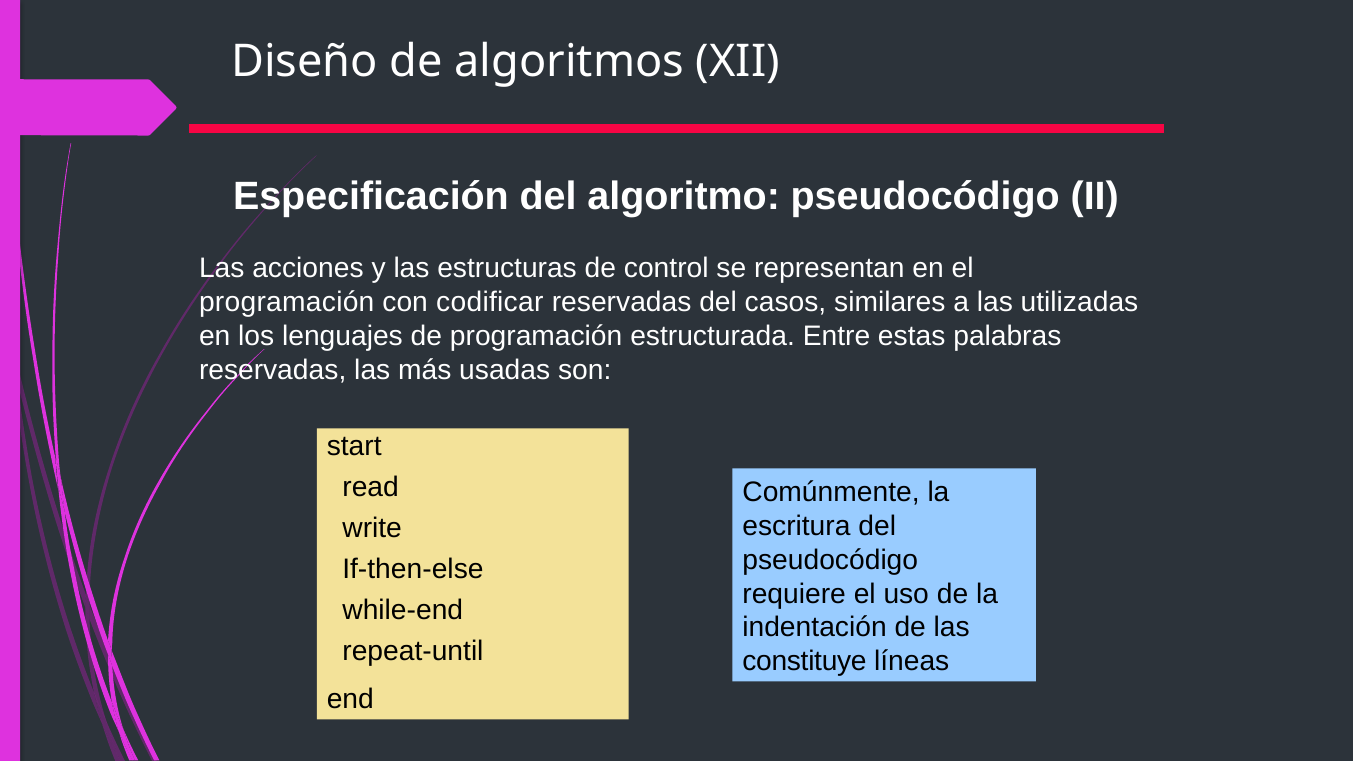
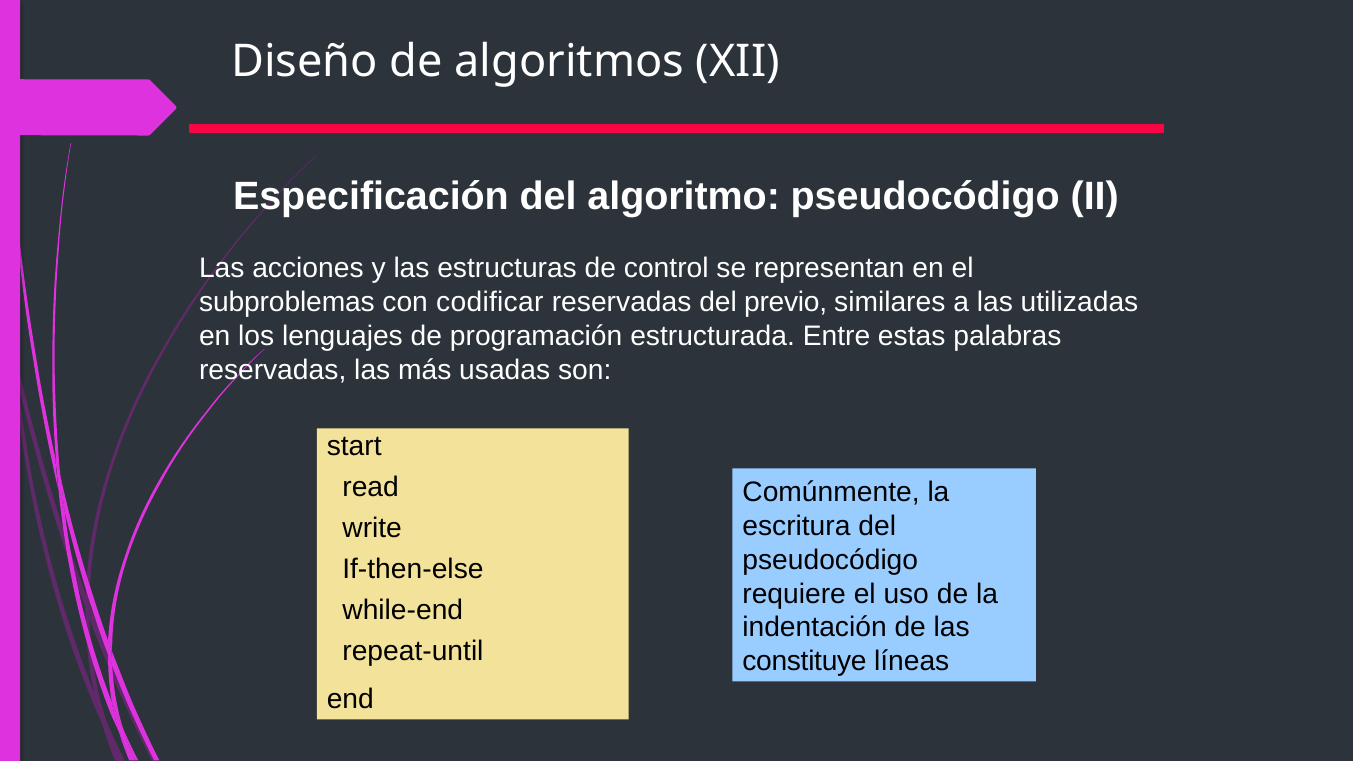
programación: programación -> subproblemas (287, 302)
casos: casos -> previo (786, 302)
